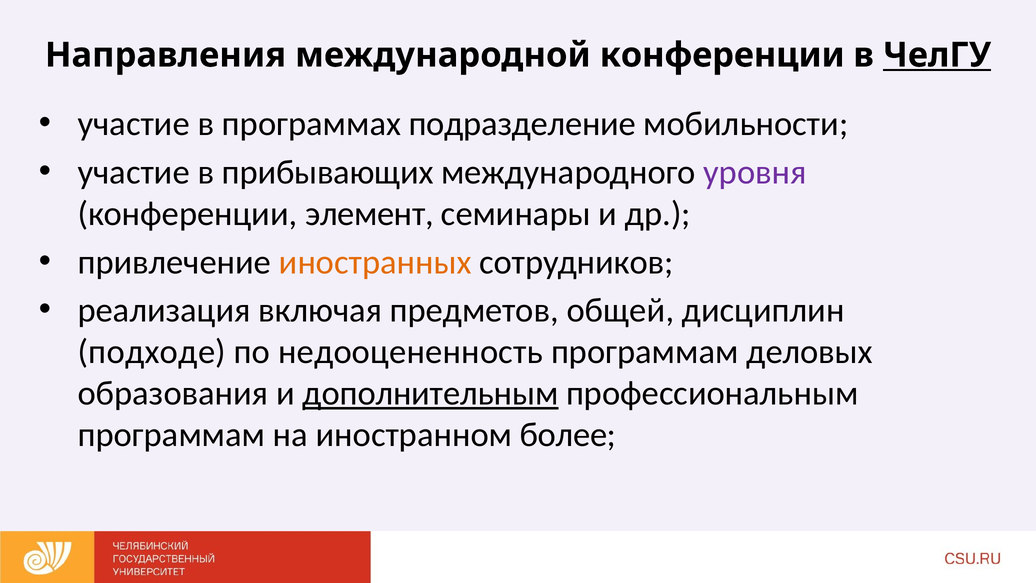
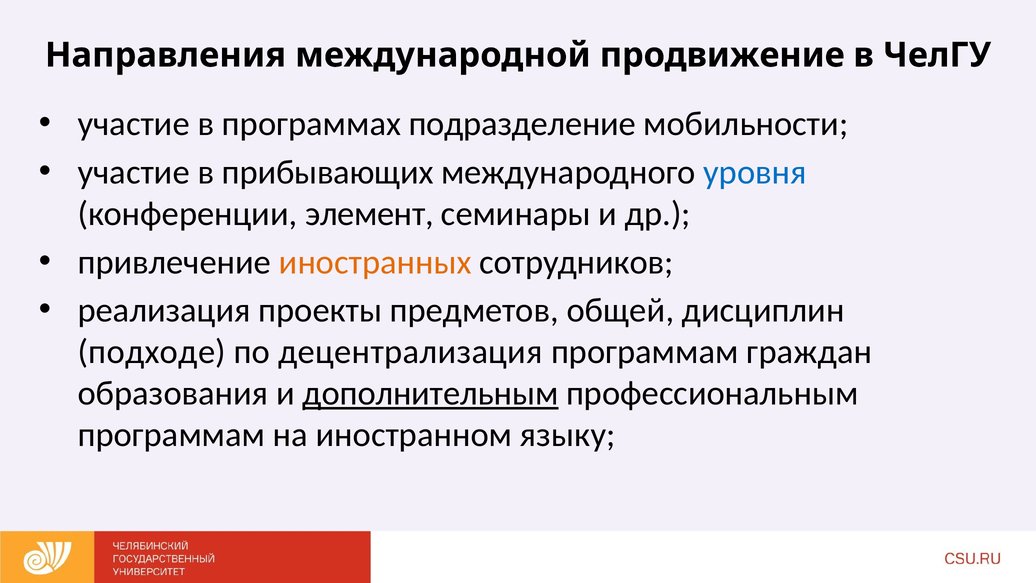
международной конференции: конференции -> продвижение (722, 55)
ЧелГУ underline: present -> none (937, 55)
уровня colour: purple -> blue (755, 172)
включая: включая -> проекты (320, 310)
недооцененность: недооцененность -> децентрализация (410, 352)
деловых: деловых -> граждан (809, 352)
более: более -> языку (568, 435)
